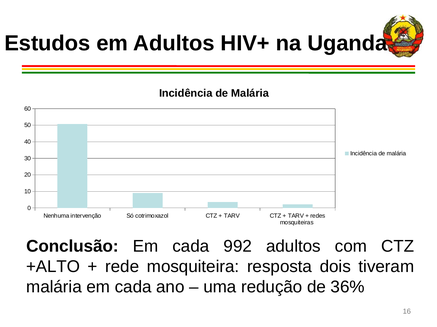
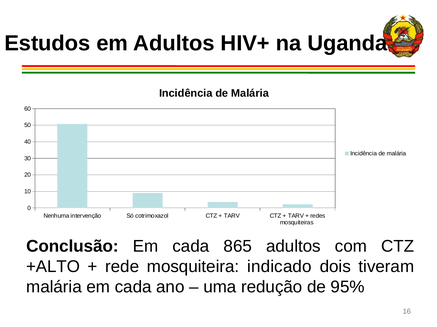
992: 992 -> 865 (238, 247)
resposta: resposta -> indicado (279, 267)
36%: 36% -> 95% (348, 287)
